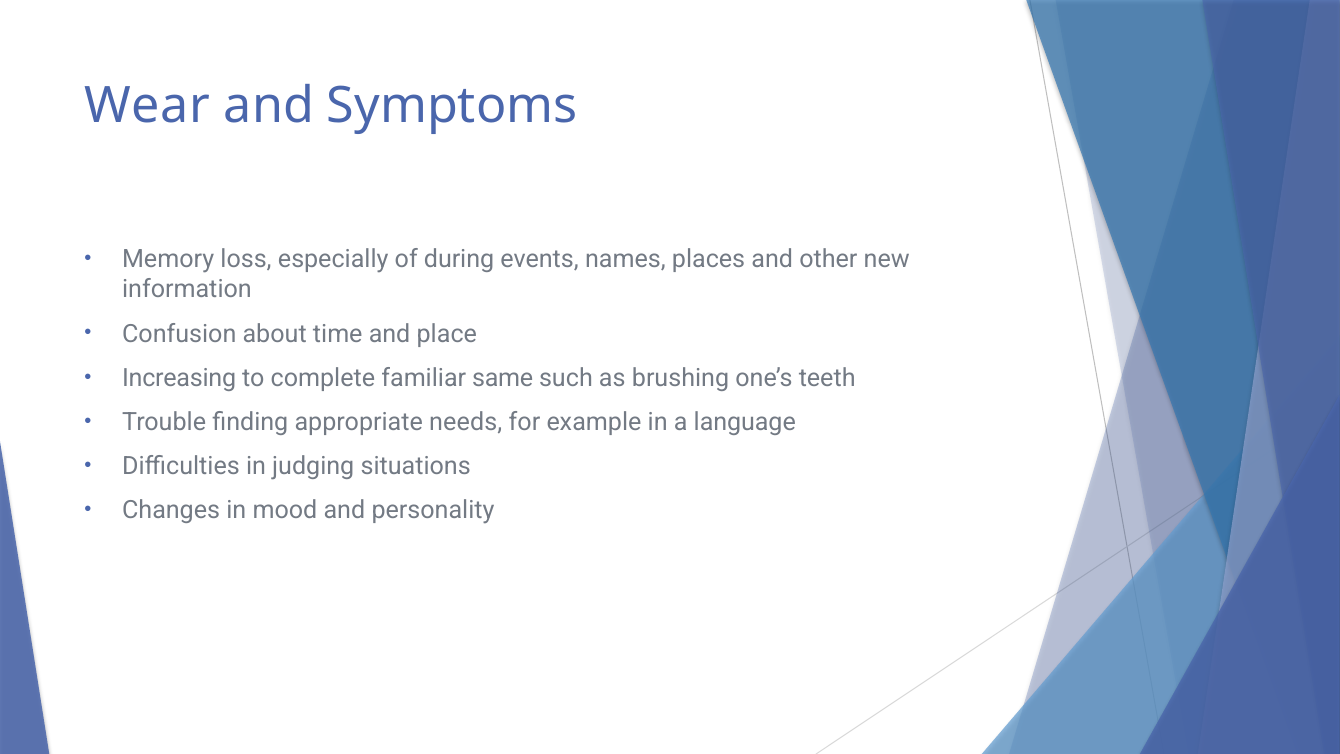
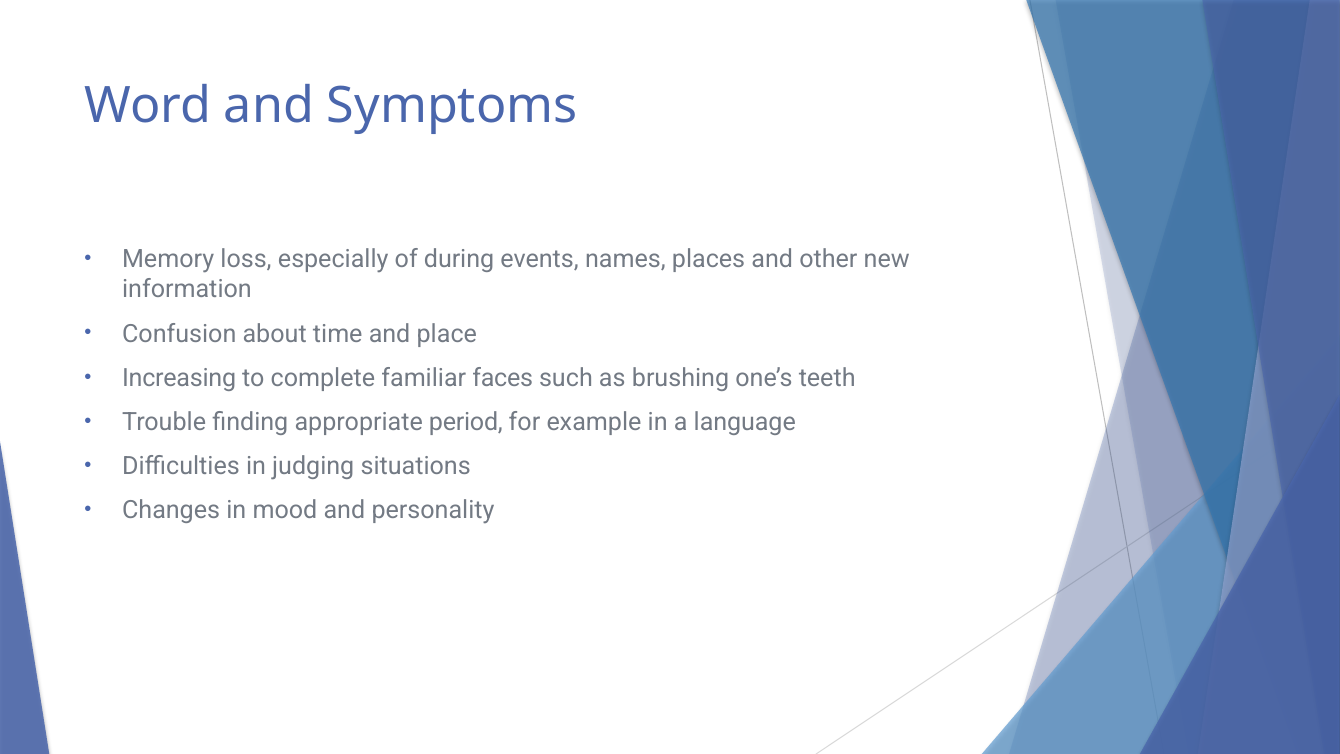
Wear: Wear -> Word (148, 106)
same: same -> faces (503, 378)
needs: needs -> period (466, 422)
